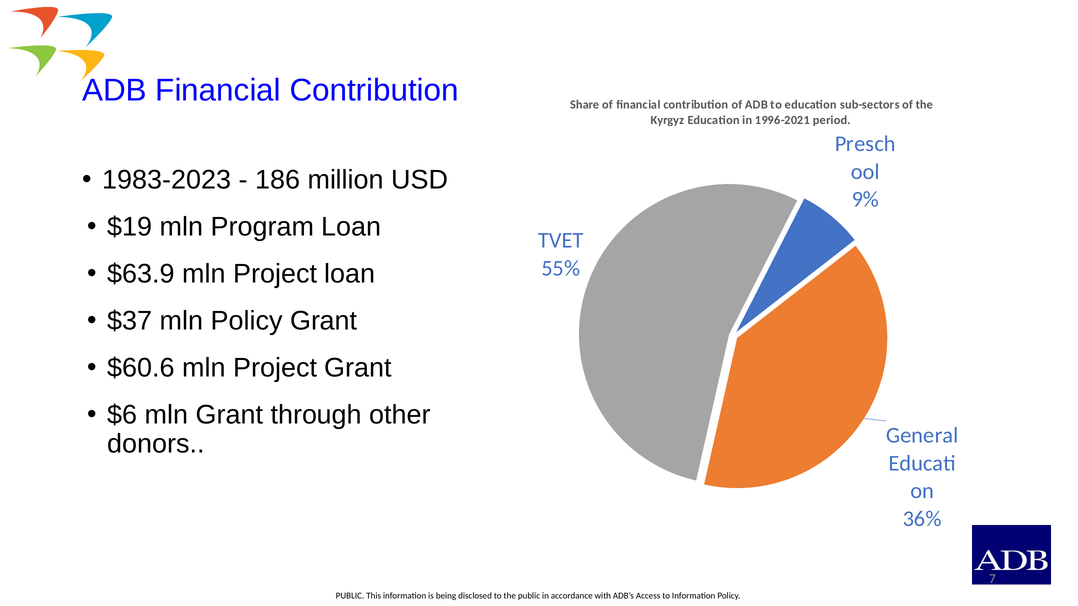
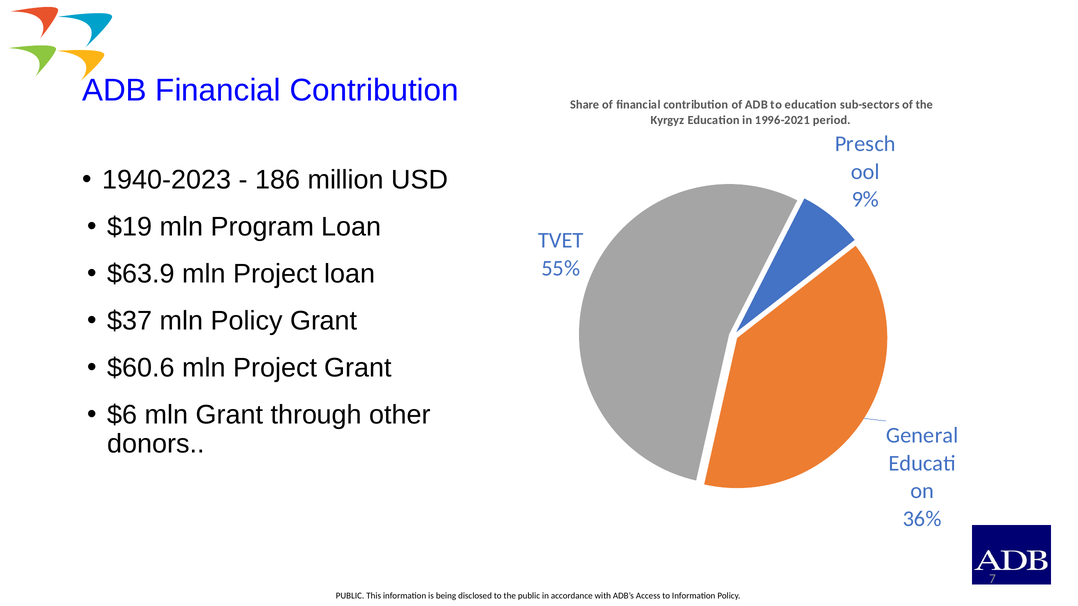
1983-2023: 1983-2023 -> 1940-2023 (167, 180)
